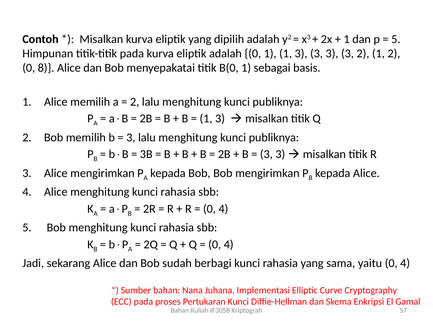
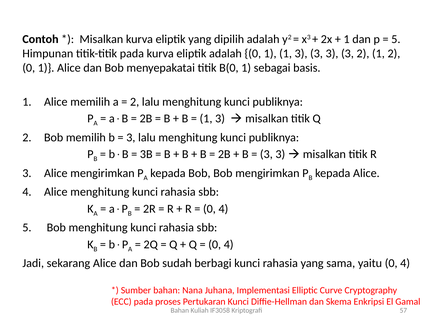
8: 8 -> 1 (46, 68)
